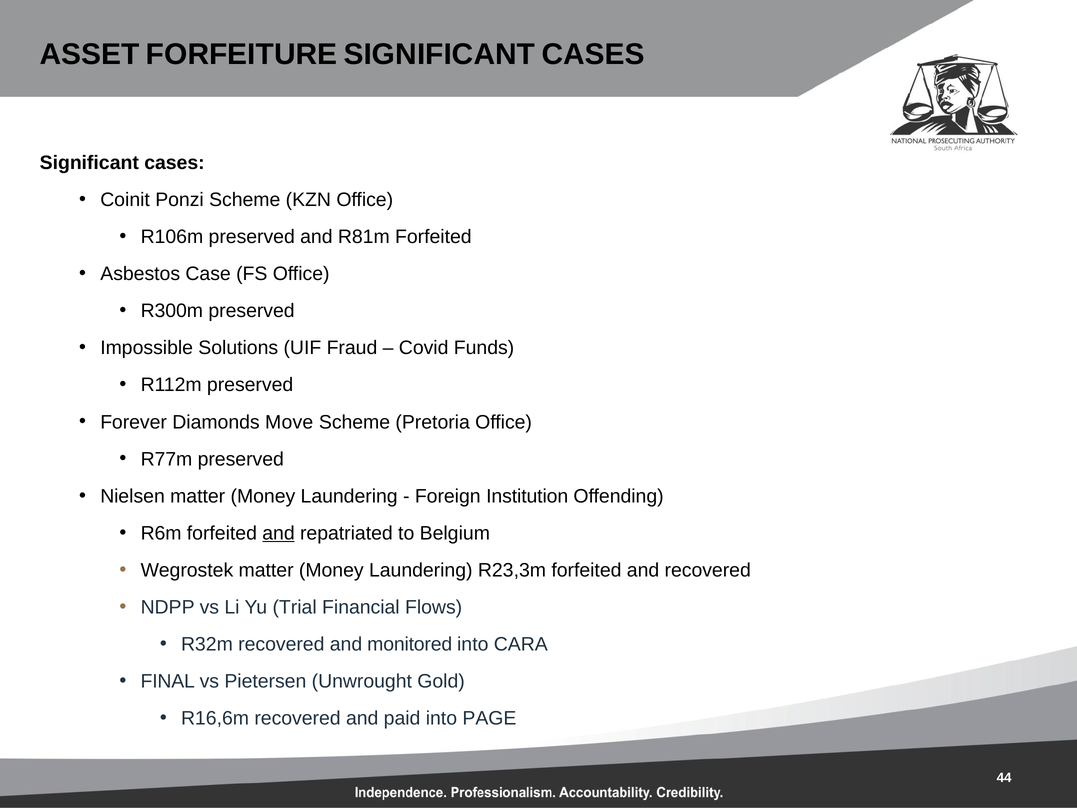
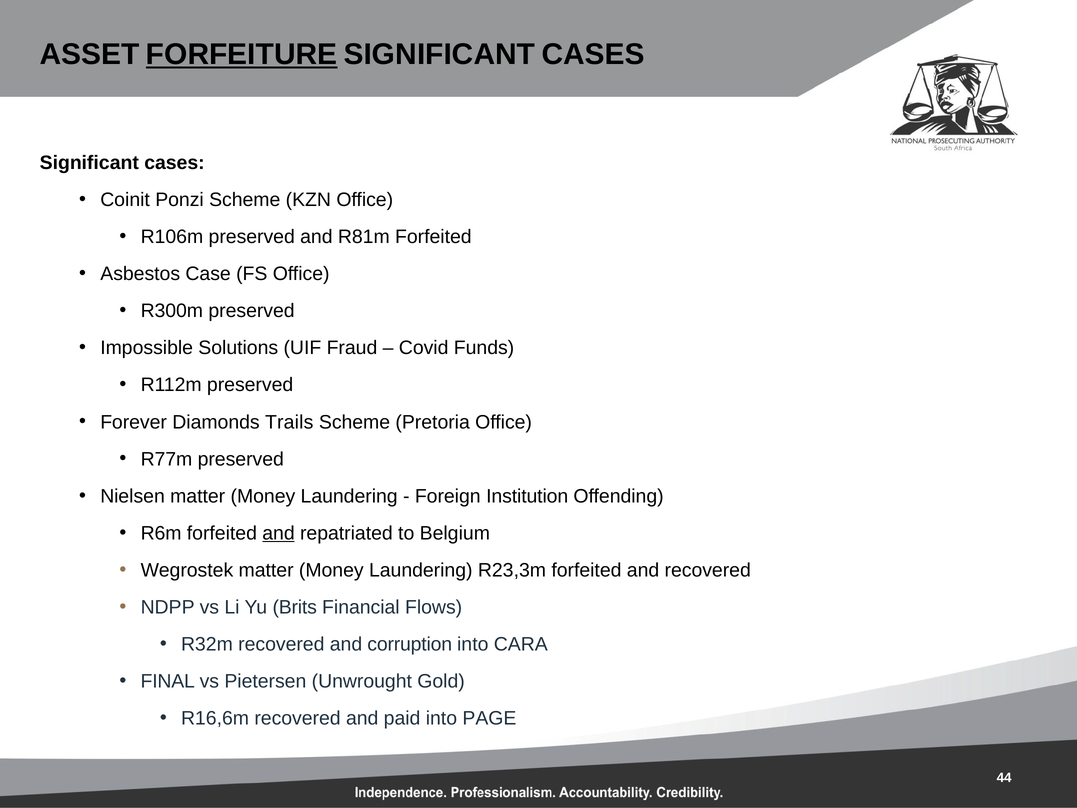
FORFEITURE underline: none -> present (242, 55)
Move: Move -> Trails (289, 422)
Trial: Trial -> Brits (295, 607)
monitored: monitored -> corruption (410, 644)
